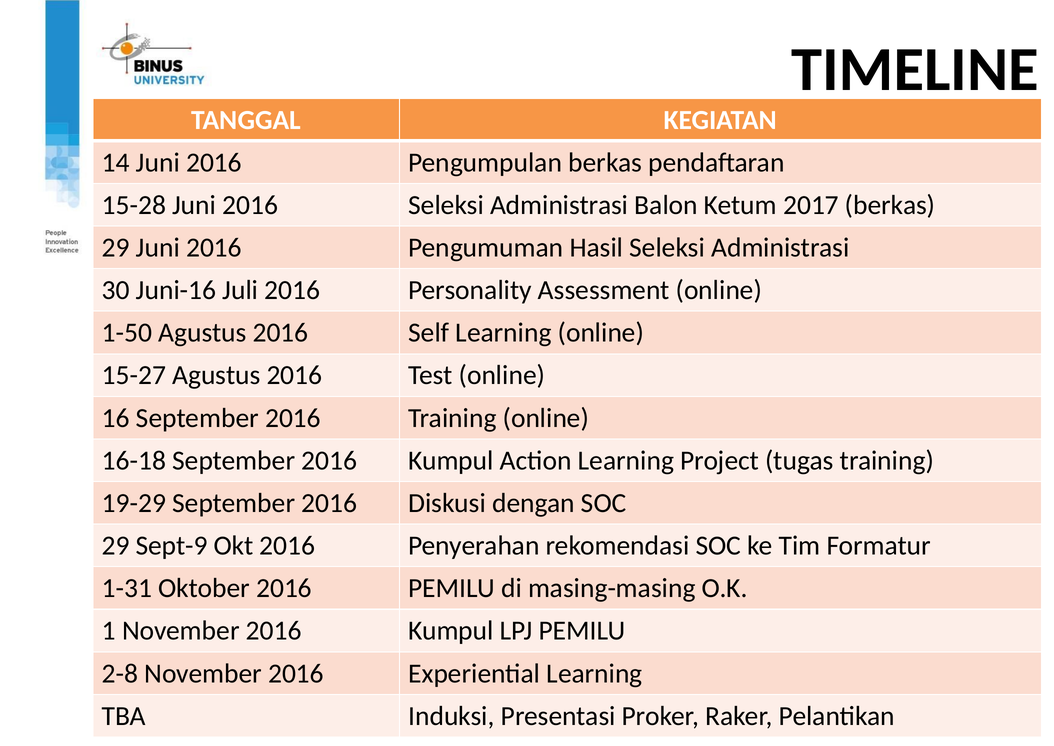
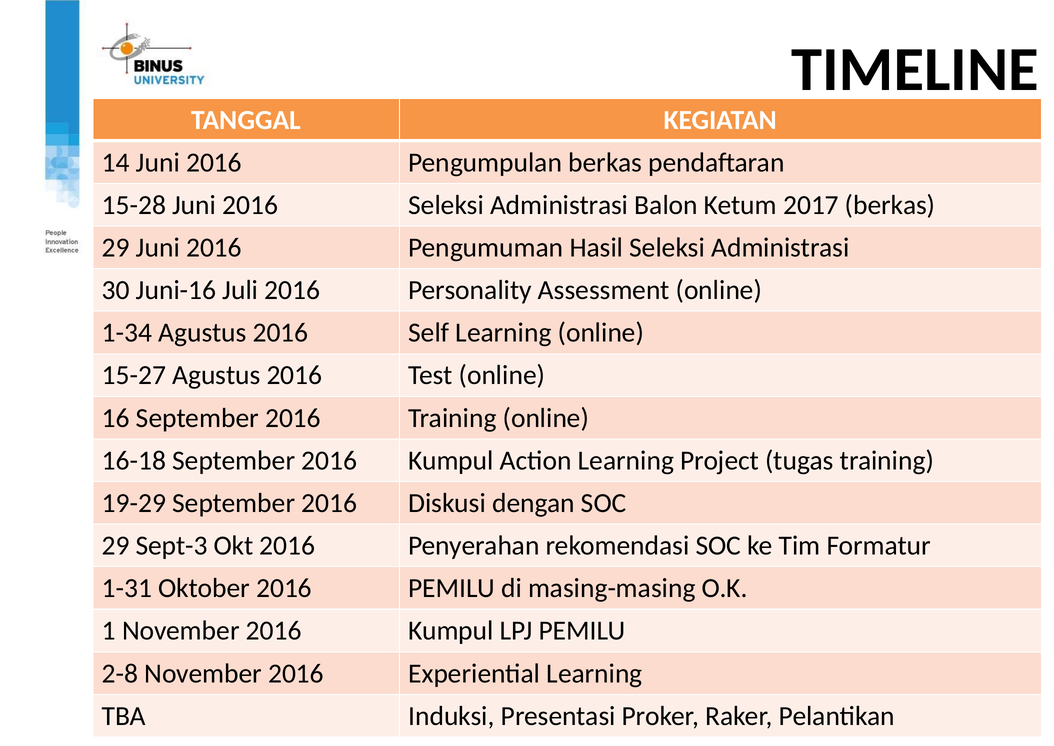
1-50: 1-50 -> 1-34 (127, 333)
Sept-9: Sept-9 -> Sept-3 (172, 546)
